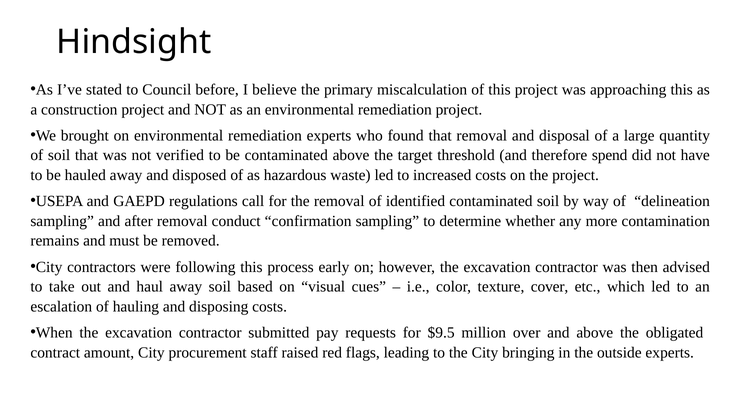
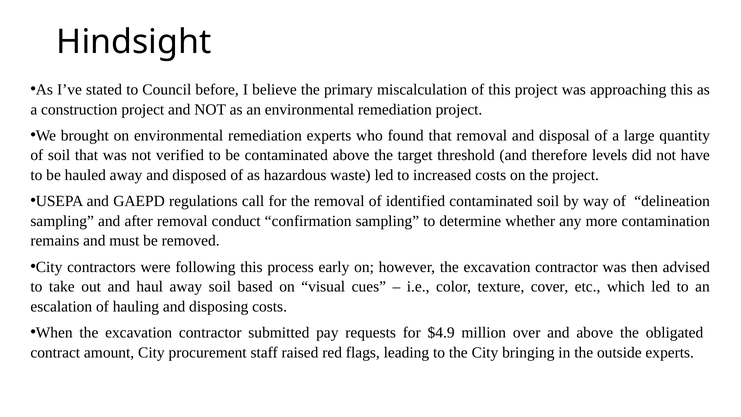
spend: spend -> levels (610, 155)
$9.5: $9.5 -> $4.9 (441, 332)
